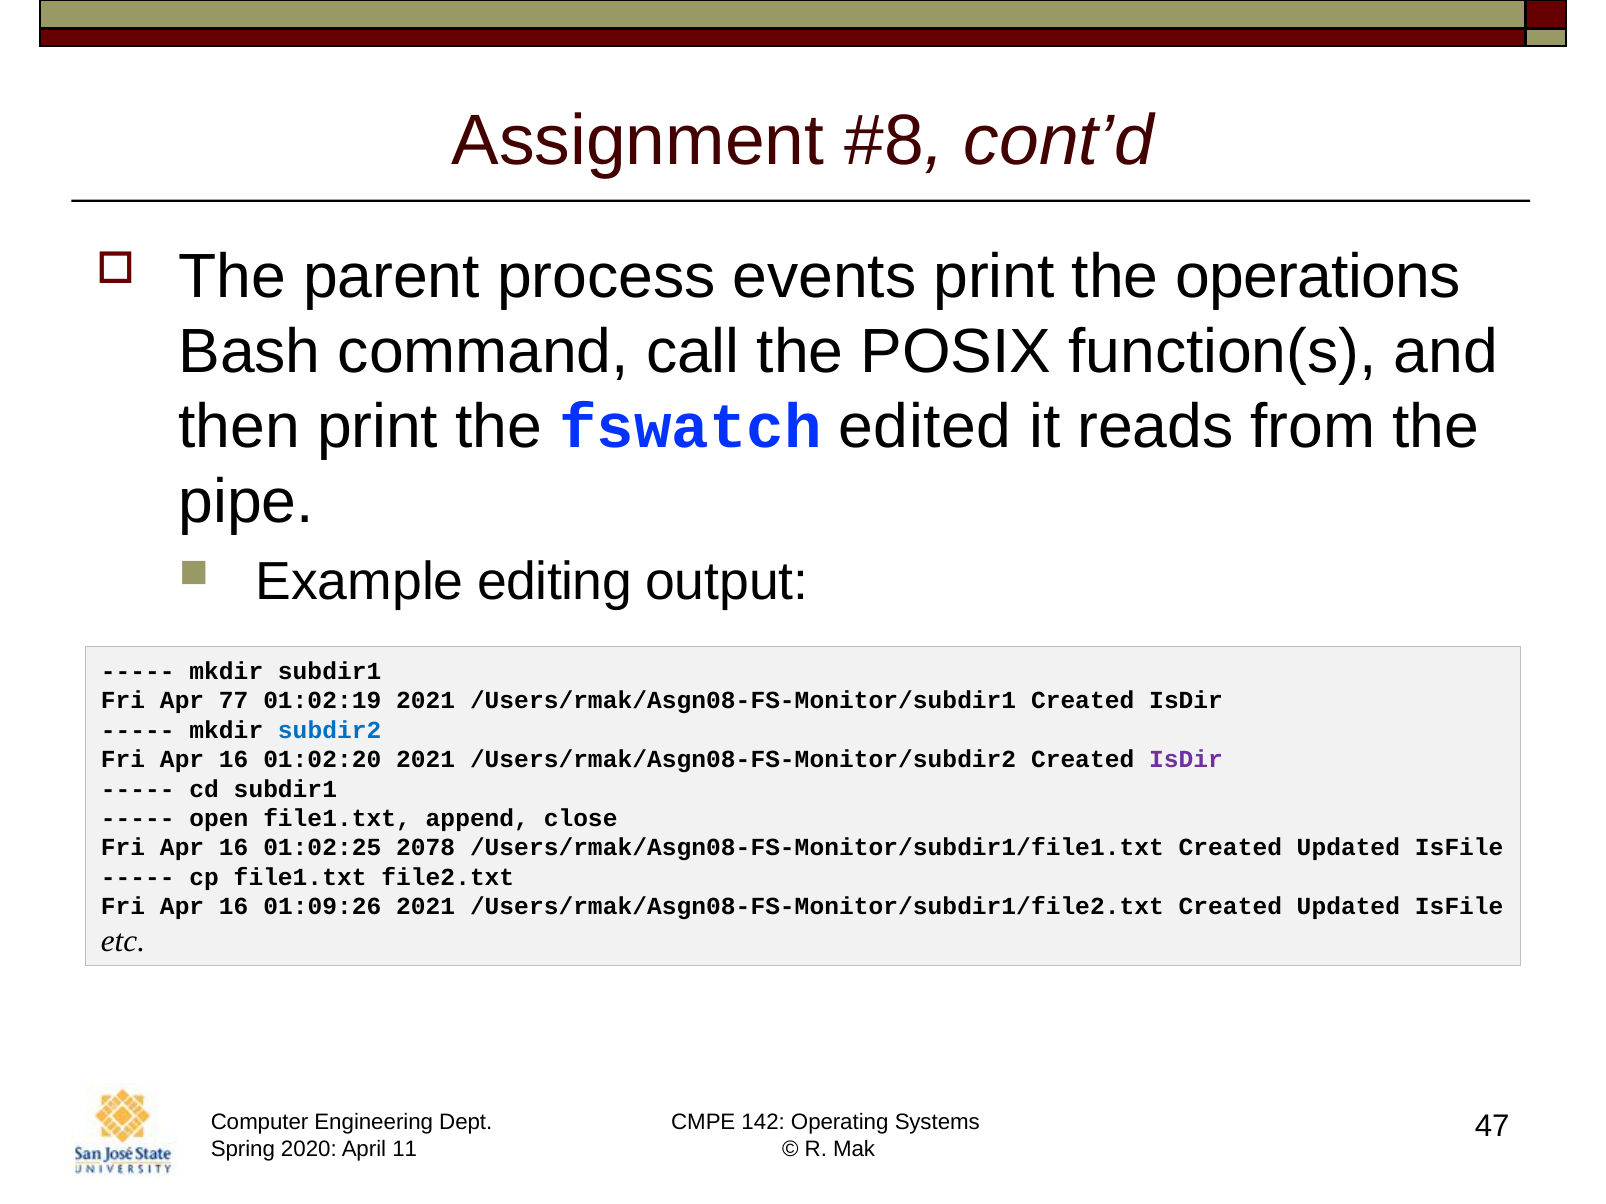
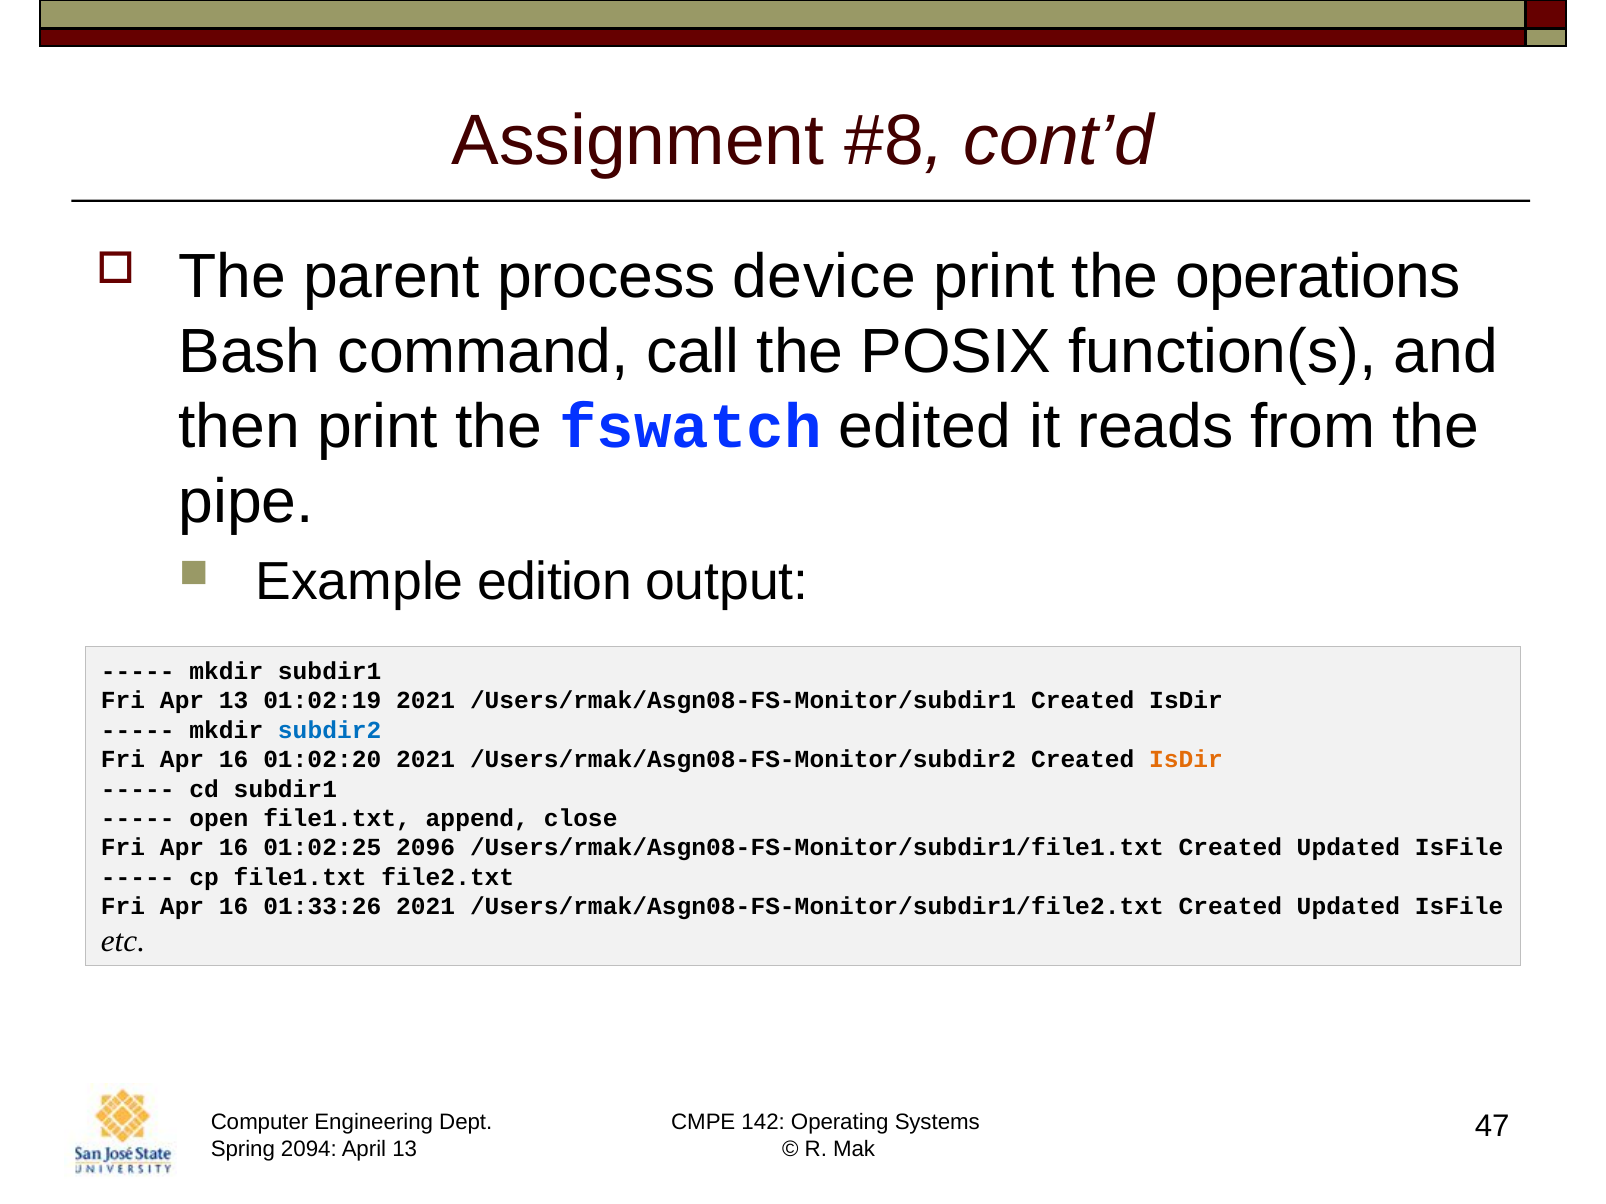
events: events -> device (824, 277)
editing: editing -> edition (555, 582)
Apr 77: 77 -> 13 (234, 701)
IsDir colour: purple -> orange (1186, 760)
2078: 2078 -> 2096 (426, 848)
01:09:26: 01:09:26 -> 01:33:26 (322, 907)
2020: 2020 -> 2094 (309, 1150)
11: 11 -> 13 (405, 1150)
